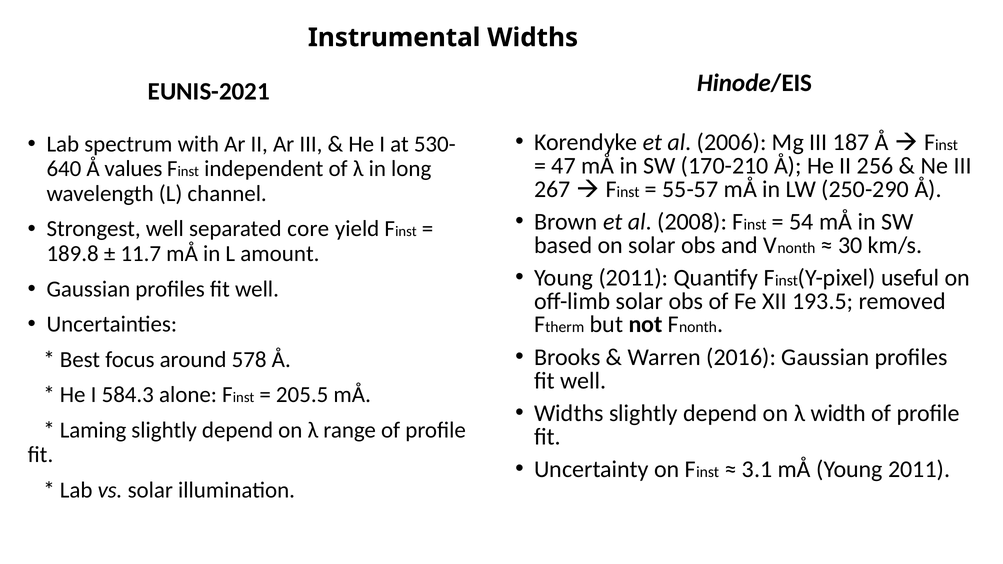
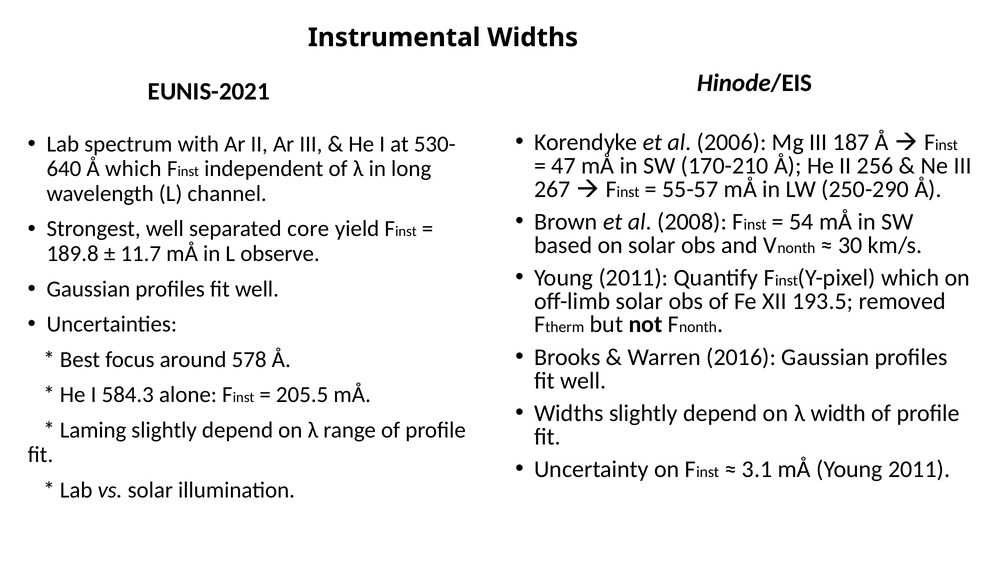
Å values: values -> which (133, 169)
amount: amount -> observe (280, 254)
useful: useful -> which (910, 278)
